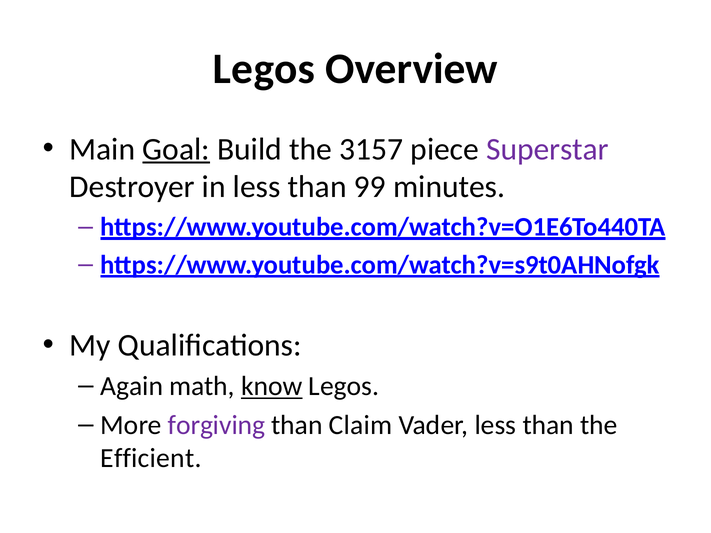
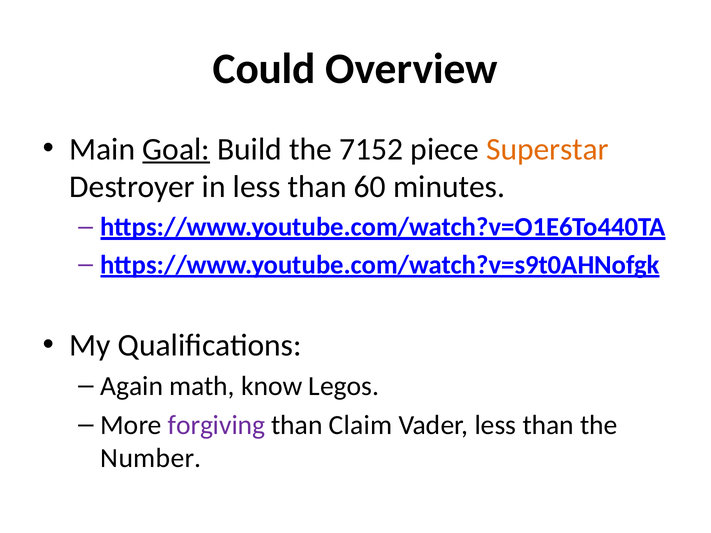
Legos: Legos -> Could (264, 69)
3157: 3157 -> 7152 (371, 149)
Superstar colour: purple -> orange (547, 149)
99: 99 -> 60 (370, 187)
know underline: present -> none (272, 386)
Efficient: Efficient -> Number (151, 458)
